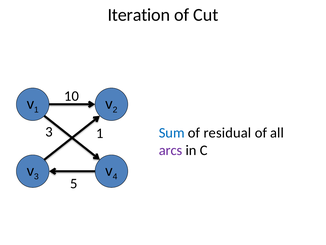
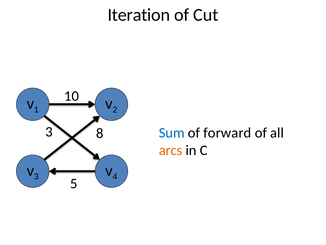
3 1: 1 -> 8 (100, 133)
residual: residual -> forward (227, 133)
arcs colour: purple -> orange (171, 150)
